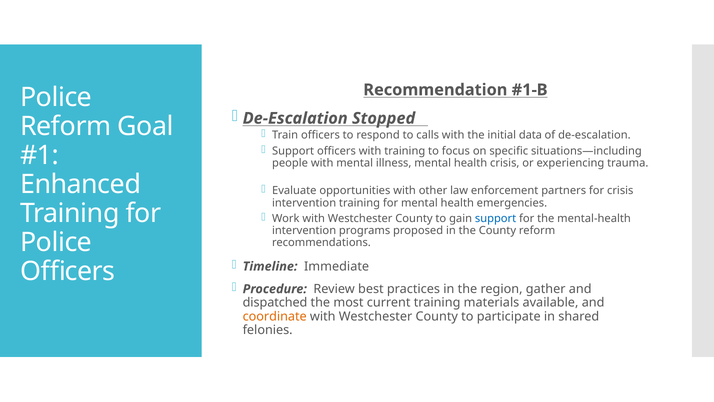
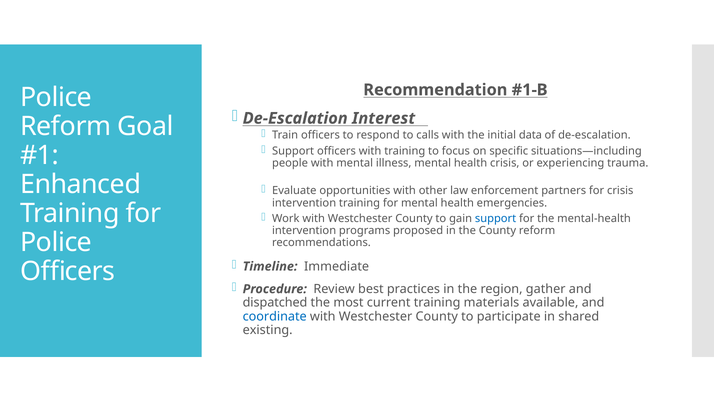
Stopped: Stopped -> Interest (384, 118)
coordinate colour: orange -> blue (275, 316)
felonies: felonies -> existing (268, 330)
